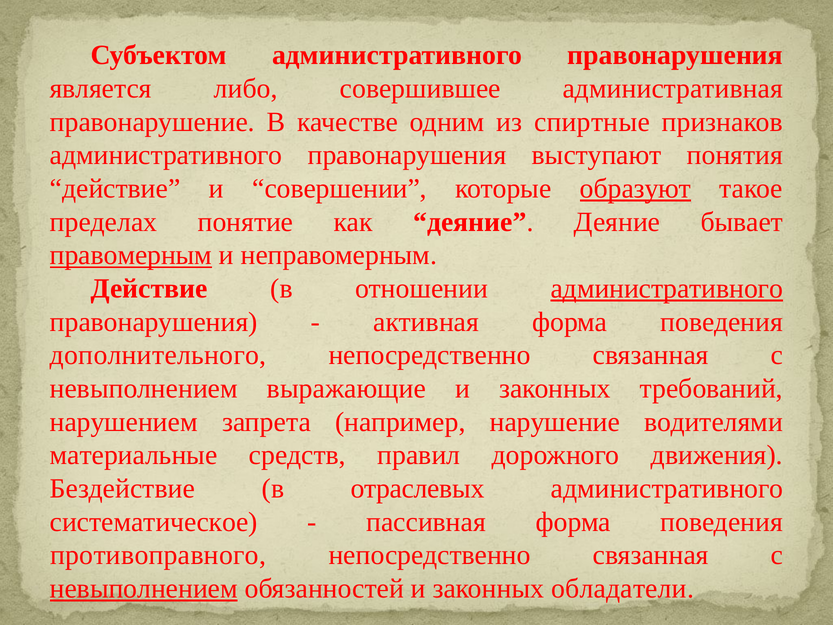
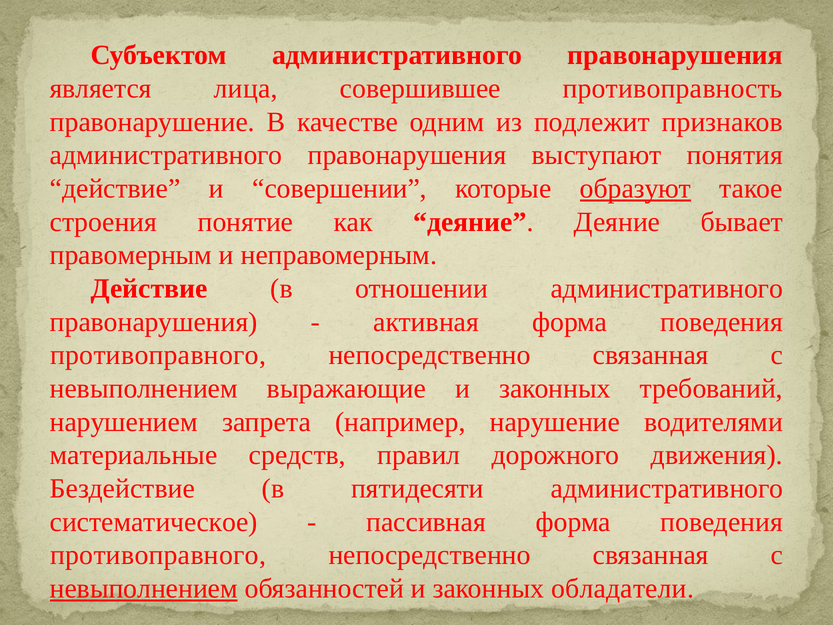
либо: либо -> лица (246, 89)
административная: административная -> противоправность (673, 89)
спиртные: спиртные -> подлежит (592, 122)
пределах: пределах -> строения (103, 222)
правомерным underline: present -> none (131, 255)
административного underline: present -> none (667, 288)
дополнительного: дополнительного -> противоправного (158, 355)
отраслевых: отраслевых -> пятидесяти (417, 488)
